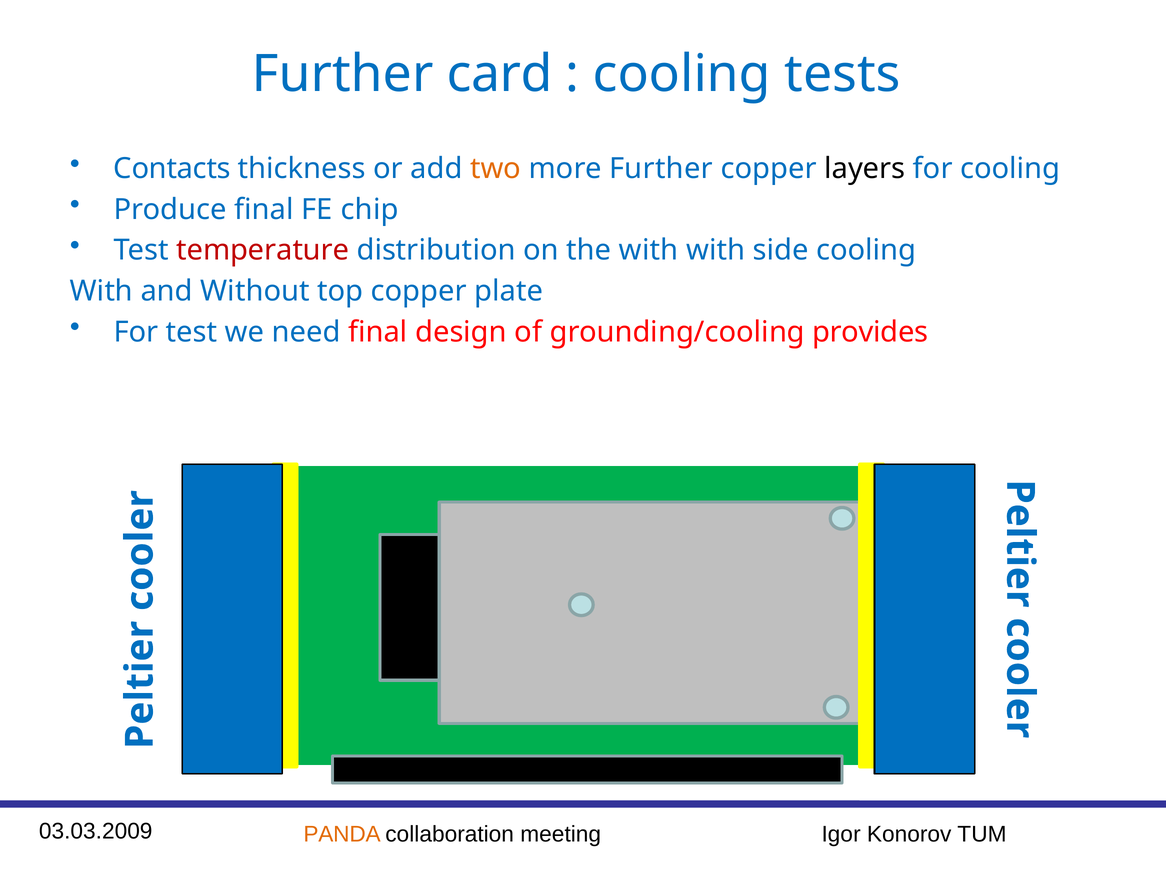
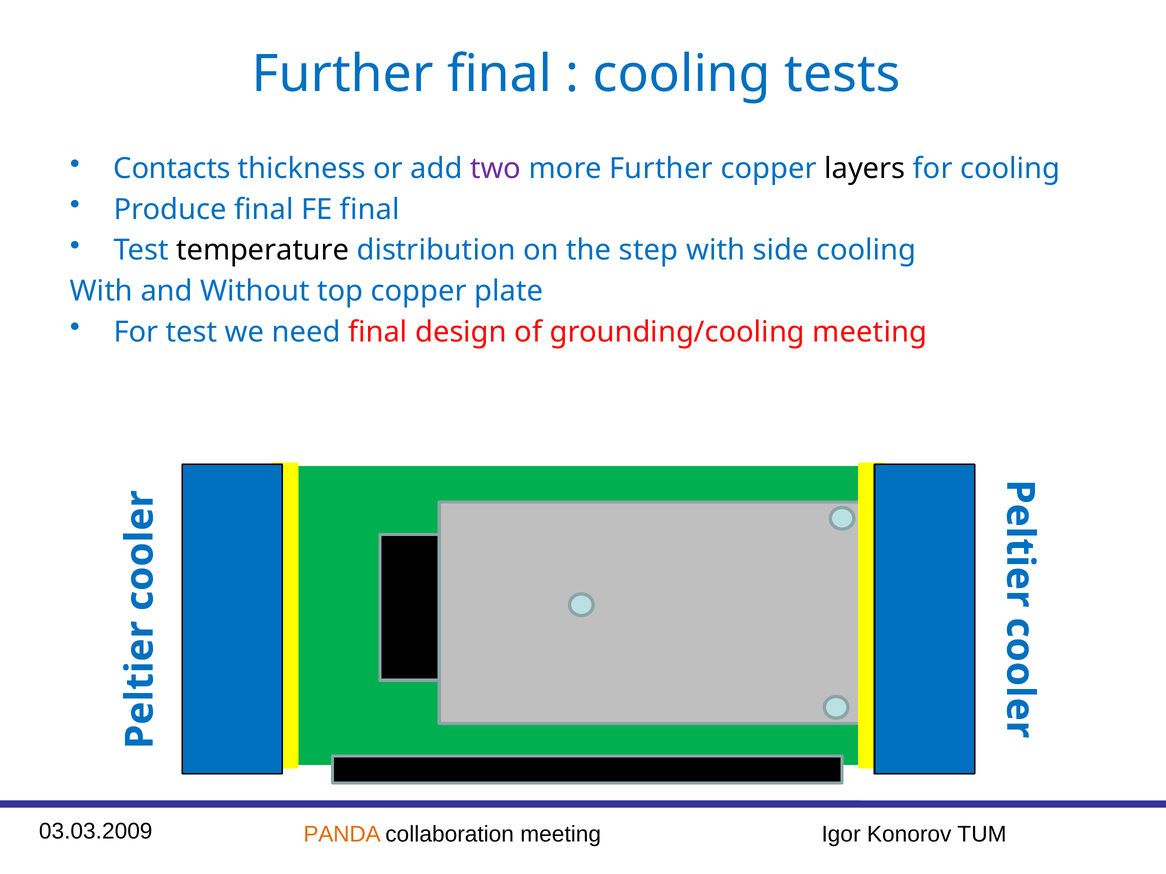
Further card: card -> final (499, 74)
two colour: orange -> purple (496, 169)
FE chip: chip -> final (370, 210)
temperature colour: red -> black (263, 250)
the with: with -> step (649, 250)
grounding/cooling provides: provides -> meeting (870, 332)
